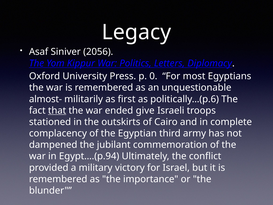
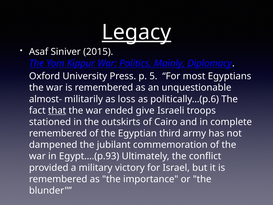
Legacy underline: none -> present (136, 32)
2056: 2056 -> 2015 (98, 52)
Letters: Letters -> Mainly (169, 63)
0: 0 -> 5 (153, 76)
first: first -> loss (127, 99)
complacency: complacency -> remembered (58, 133)
Egypt….(p.94: Egypt….(p.94 -> Egypt….(p.93 (89, 156)
